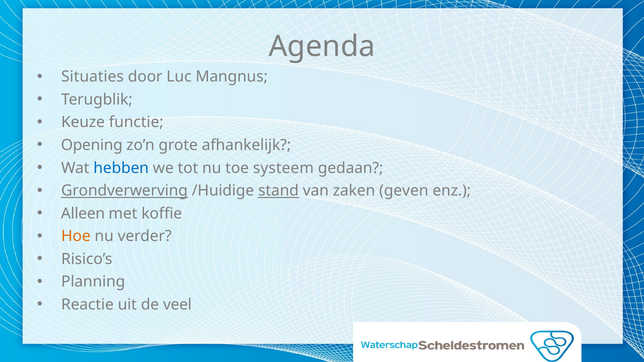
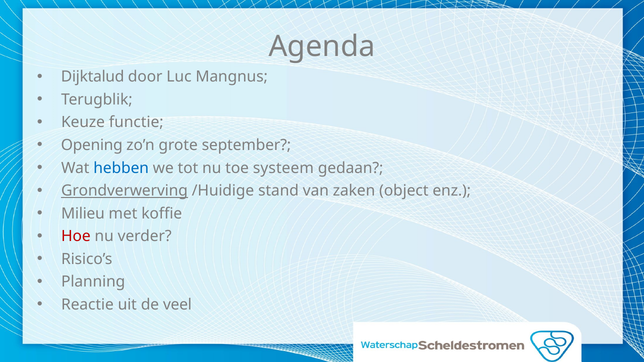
Situaties: Situaties -> Dijktalud (93, 77)
afhankelijk: afhankelijk -> september (246, 145)
stand underline: present -> none (278, 191)
geven: geven -> object (404, 191)
Alleen: Alleen -> Milieu (83, 214)
Hoe colour: orange -> red (76, 236)
